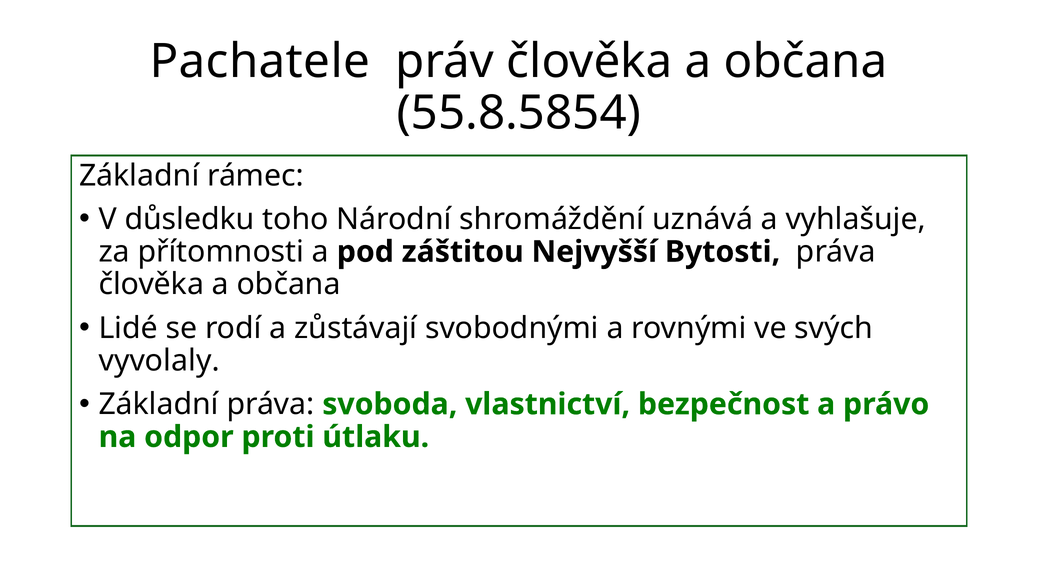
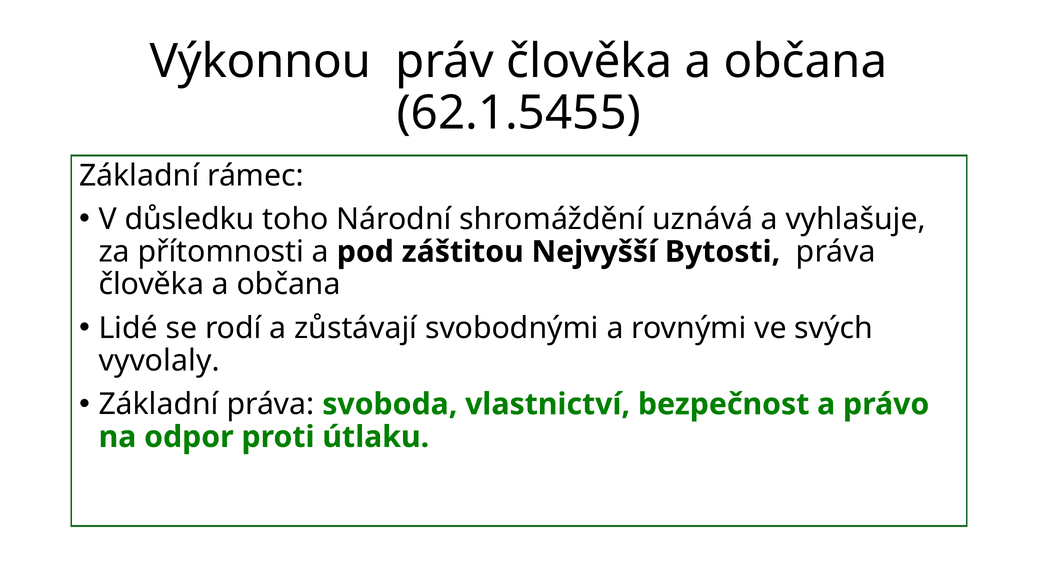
Pachatele: Pachatele -> Výkonnou (260, 61)
55.8.5854: 55.8.5854 -> 62.1.5455 (519, 113)
